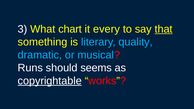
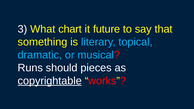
every: every -> future (107, 29)
that underline: present -> none (164, 29)
quality: quality -> topical (136, 42)
seems: seems -> pieces (96, 68)
